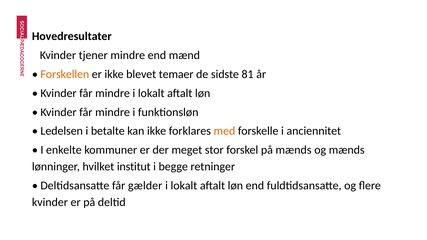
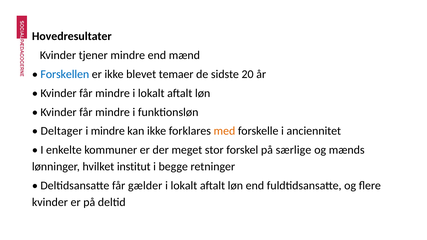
Forskellen colour: orange -> blue (65, 74)
81: 81 -> 20 (248, 74)
Ledelsen: Ledelsen -> Deltager (62, 131)
i betalte: betalte -> mindre (108, 131)
på mænds: mænds -> særlige (293, 150)
